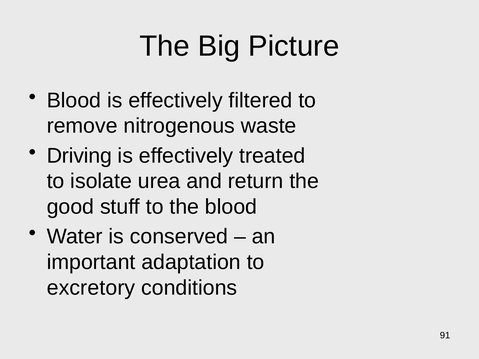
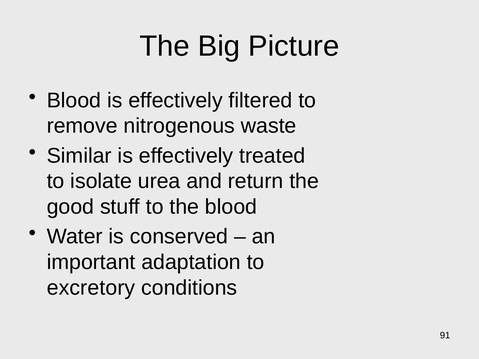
Driving: Driving -> Similar (79, 156)
